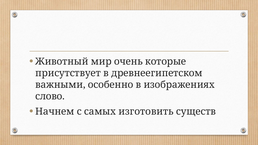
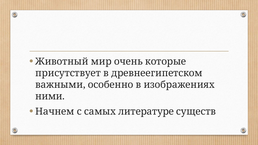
слово: слово -> ними (50, 96)
изготовить: изготовить -> литературе (146, 112)
